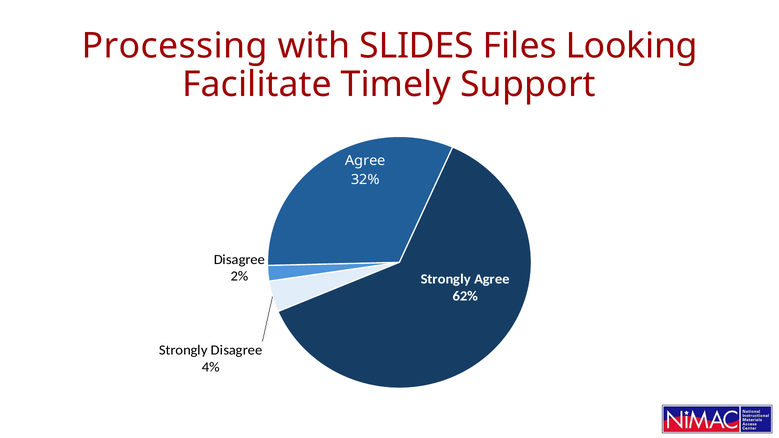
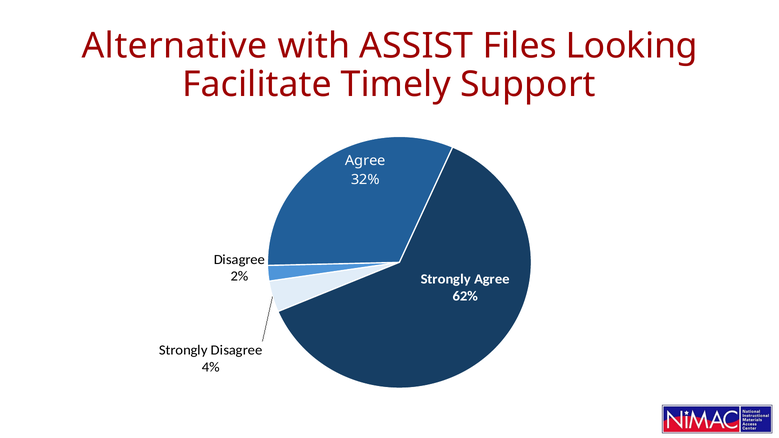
Processing: Processing -> Alternative (175, 46)
SLIDES: SLIDES -> ASSIST (416, 46)
